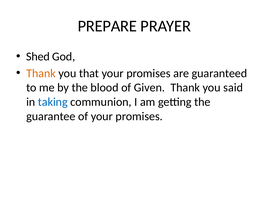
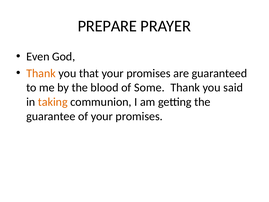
Shed: Shed -> Even (38, 56)
Given: Given -> Some (149, 88)
taking colour: blue -> orange (53, 102)
